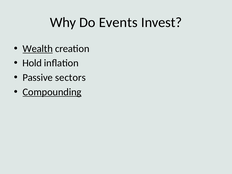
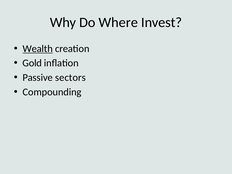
Events: Events -> Where (118, 22)
Hold: Hold -> Gold (32, 63)
Compounding underline: present -> none (52, 92)
